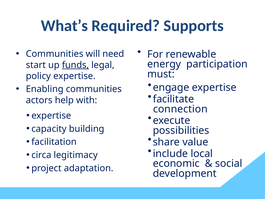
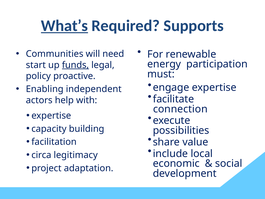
What’s underline: none -> present (65, 26)
policy expertise: expertise -> proactive (74, 76)
Enabling communities: communities -> independent (94, 89)
